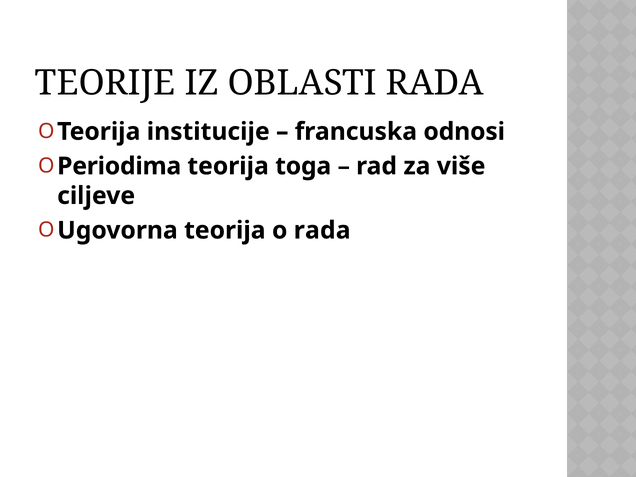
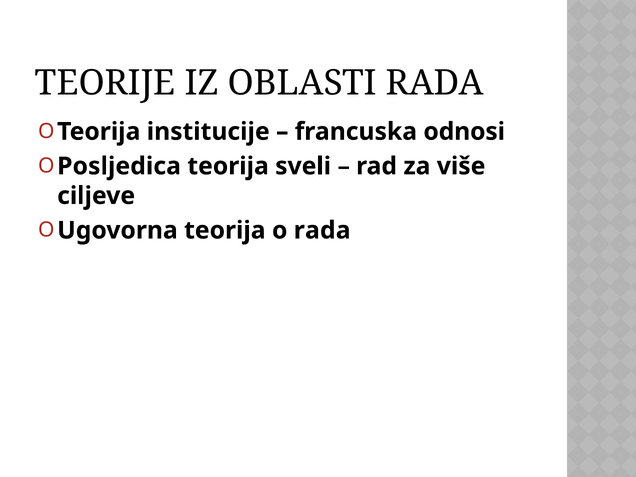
Periodima: Periodima -> Posljedica (119, 166)
toga: toga -> sveli (303, 166)
